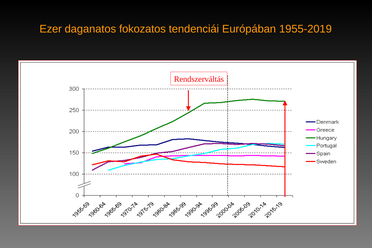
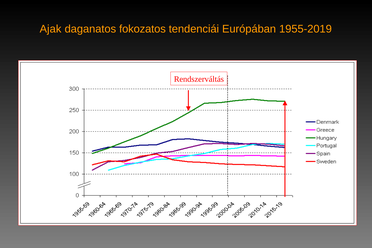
Ezer: Ezer -> Ajak (51, 29)
